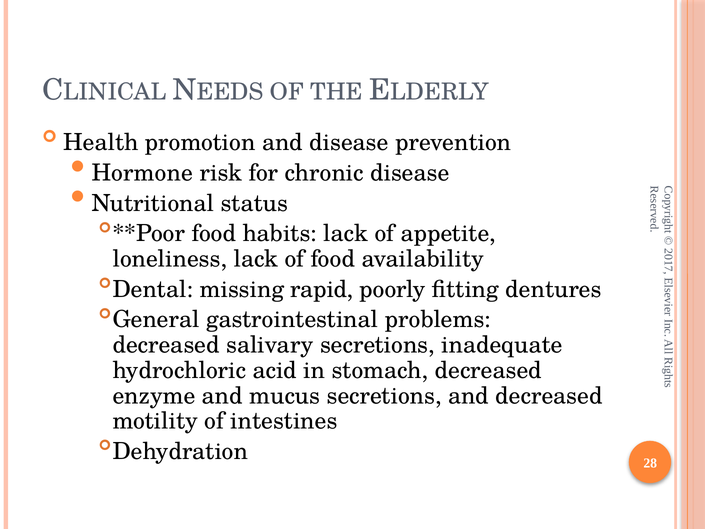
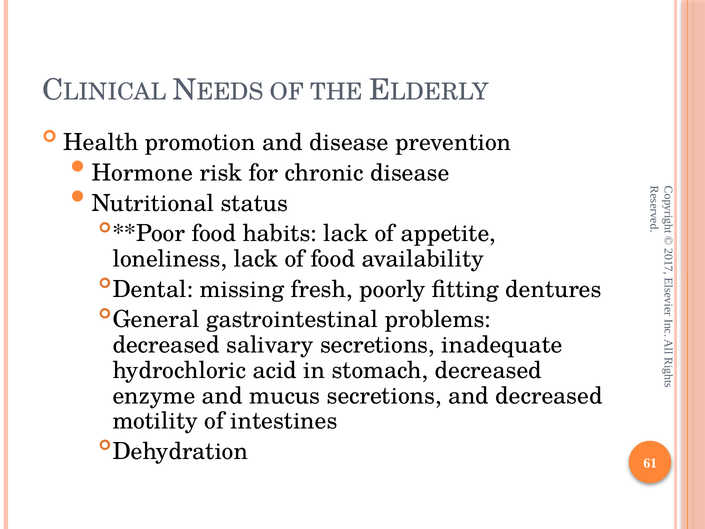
rapid: rapid -> fresh (322, 289)
28: 28 -> 61 (650, 463)
